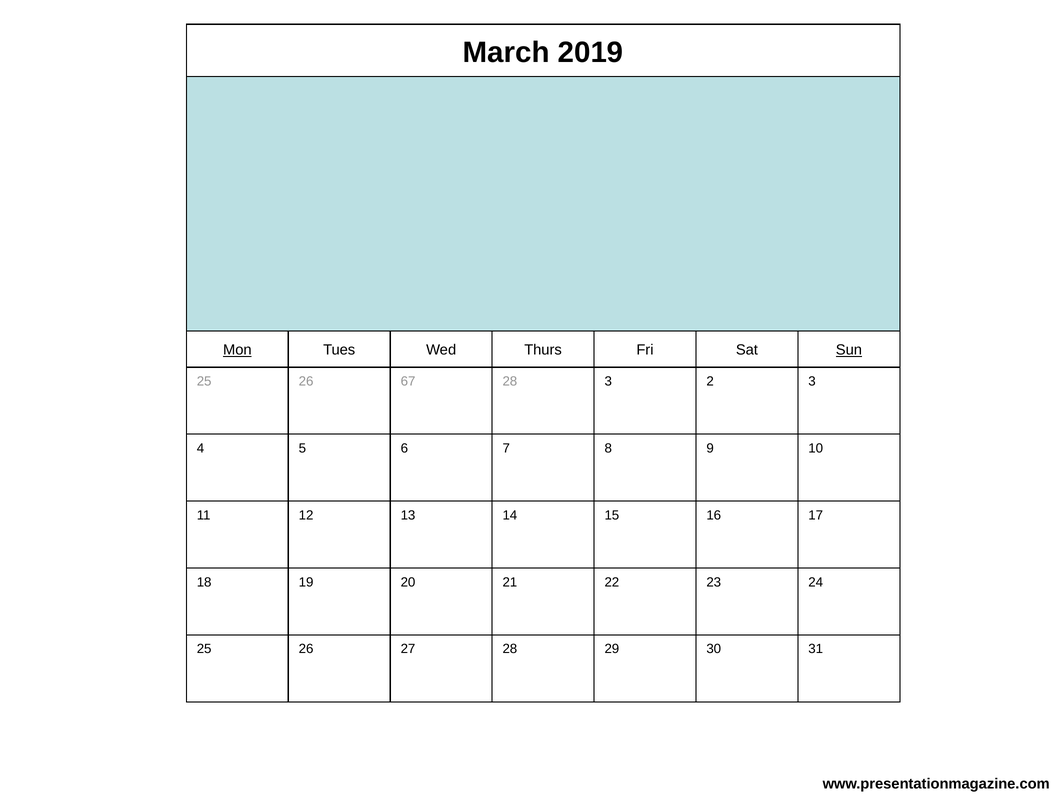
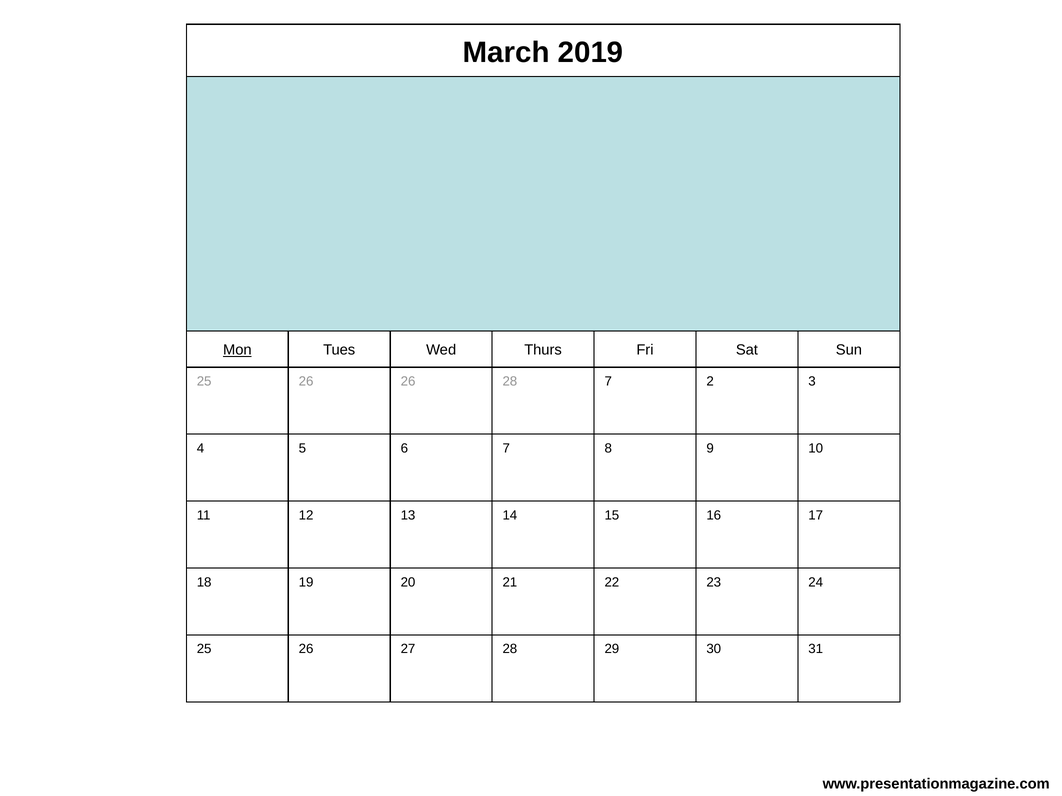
Sun underline: present -> none (849, 350)
26 67: 67 -> 26 (408, 382)
28 3: 3 -> 7 (608, 382)
